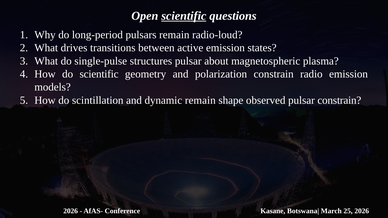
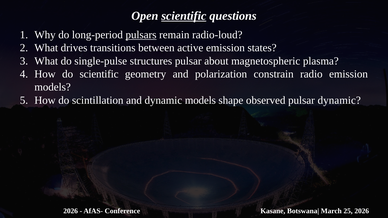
pulsars underline: none -> present (141, 35)
dynamic remain: remain -> models (200, 100)
pulsar constrain: constrain -> dynamic (339, 100)
